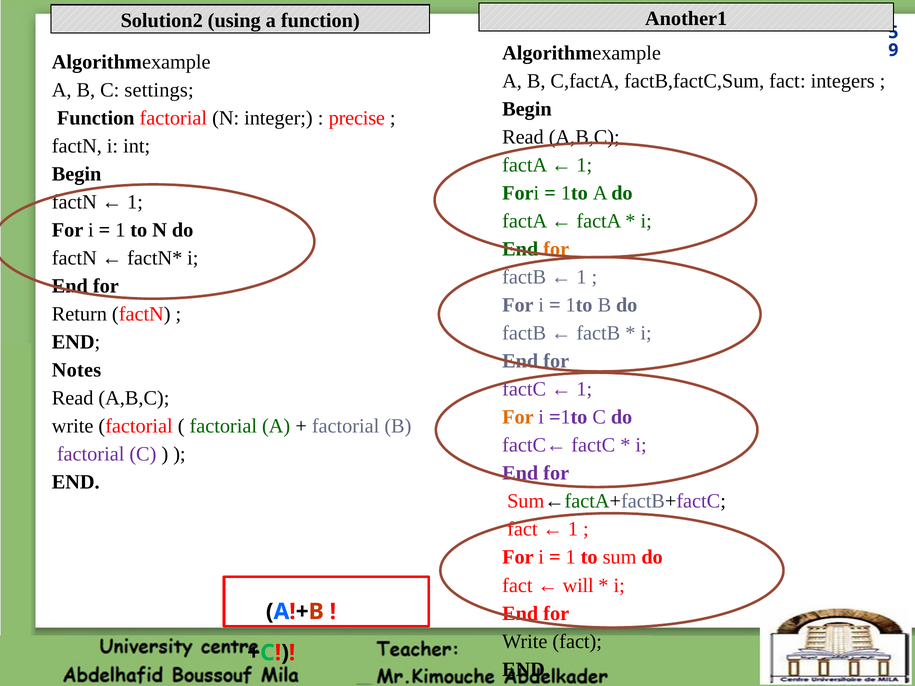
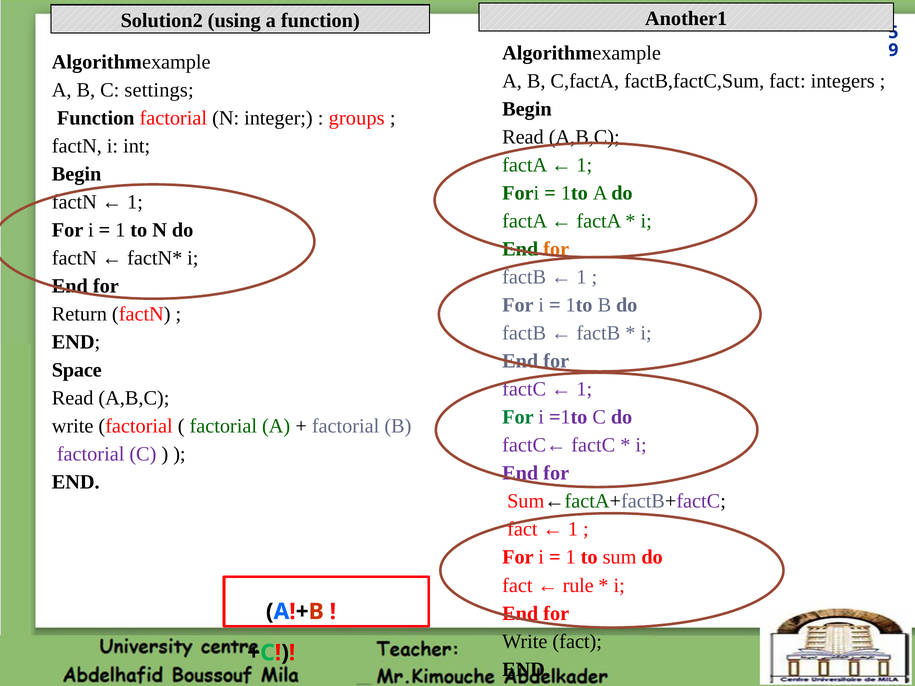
precise: precise -> groups (357, 118)
Notes: Notes -> Space (77, 370)
For colour: orange -> green (518, 417)
will: will -> rule (578, 586)
